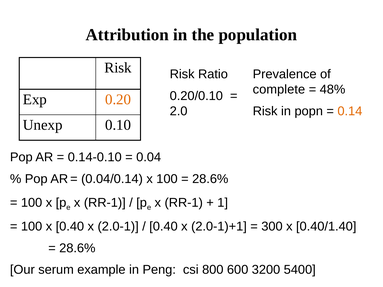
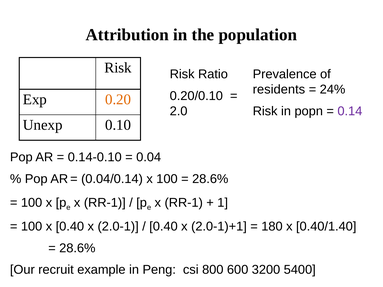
complete: complete -> residents (279, 90)
48%: 48% -> 24% (333, 90)
0.14 colour: orange -> purple (350, 111)
300: 300 -> 180 (272, 227)
serum: serum -> recruit (56, 270)
